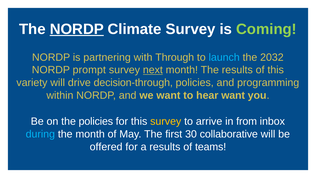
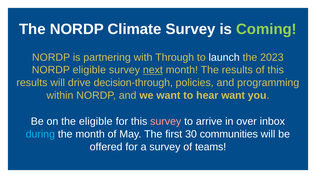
NORDP underline: present -> none (77, 29)
launch colour: light blue -> white (224, 57)
2032: 2032 -> 2023 (272, 57)
NORDP prompt: prompt -> eligible (89, 70)
variety: variety -> results (32, 83)
the policies: policies -> eligible (96, 121)
survey colour: yellow -> pink (166, 121)
from: from -> over (247, 121)
collaborative: collaborative -> communities (229, 134)
a results: results -> survey (165, 147)
